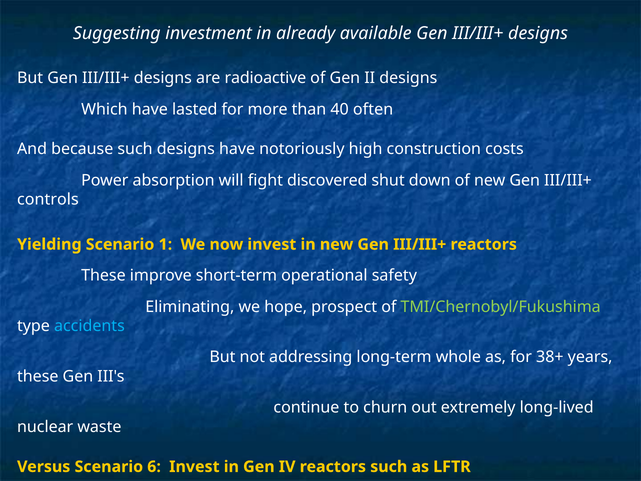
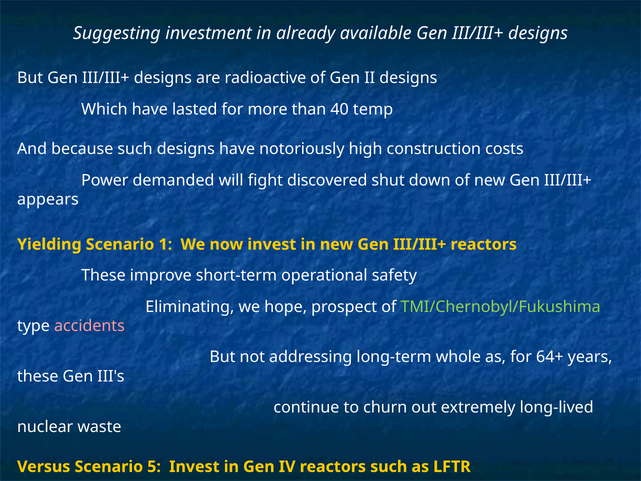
often: often -> temp (373, 109)
absorption: absorption -> demanded (174, 180)
controls: controls -> appears (48, 199)
accidents colour: light blue -> pink (89, 326)
38+: 38+ -> 64+ (550, 357)
6: 6 -> 5 (154, 466)
